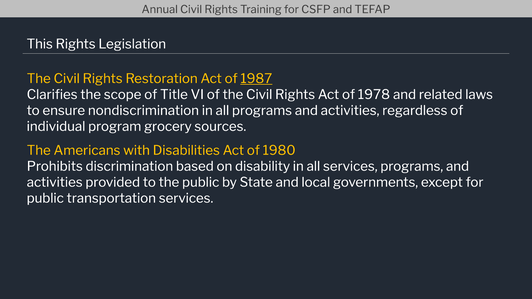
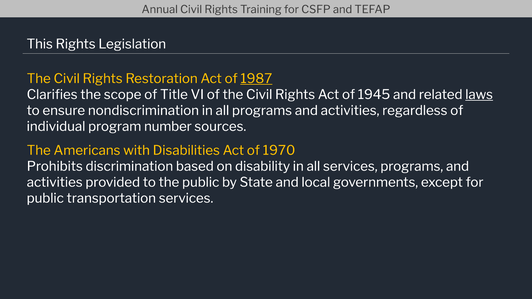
1978: 1978 -> 1945 (374, 95)
laws underline: none -> present (479, 95)
grocery: grocery -> number (168, 127)
1980: 1980 -> 1970 (279, 151)
